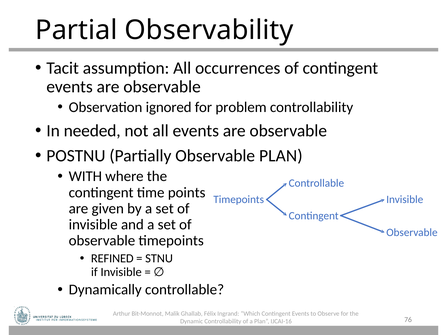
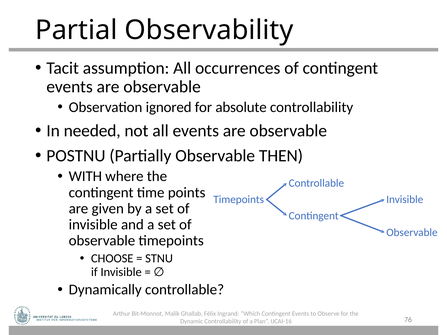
problem: problem -> absolute (241, 107)
Observable PLAN: PLAN -> THEN (281, 156)
REFINED: REFINED -> CHOOSE (112, 259)
